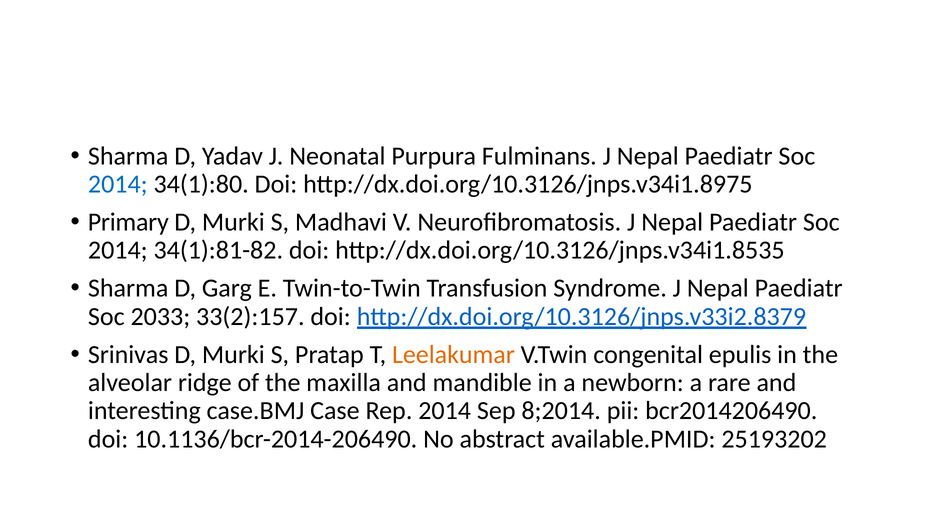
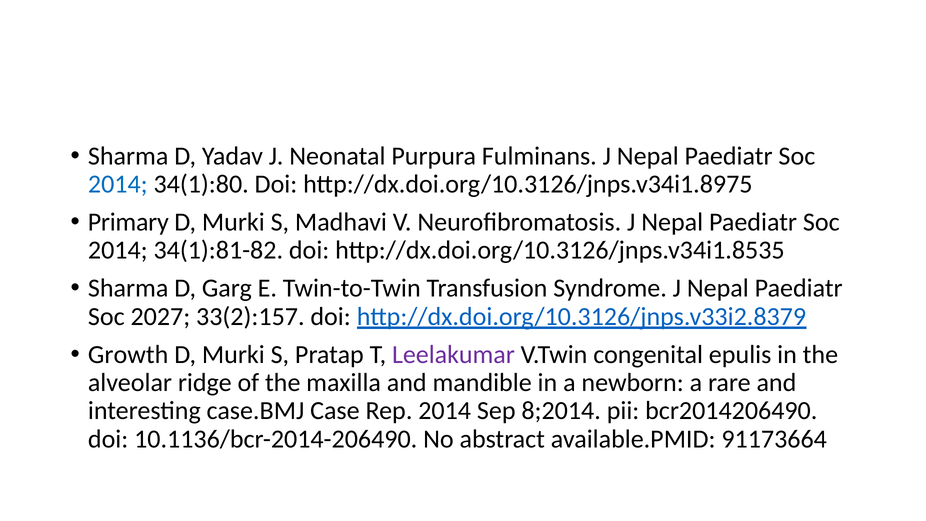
2033: 2033 -> 2027 (160, 316)
Srinivas: Srinivas -> Growth (128, 354)
Leelakumar colour: orange -> purple (453, 354)
25193202: 25193202 -> 91173664 (774, 439)
